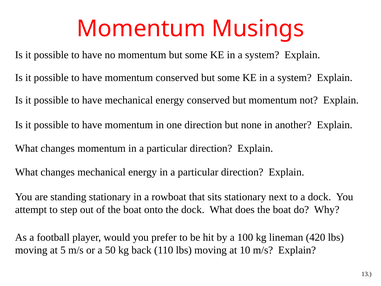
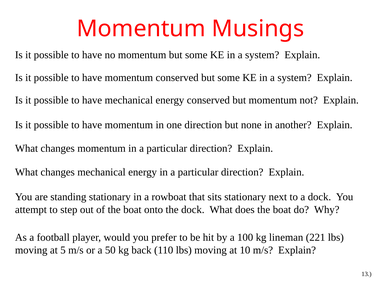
420: 420 -> 221 (316, 237)
